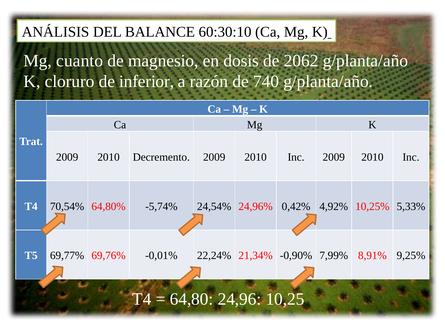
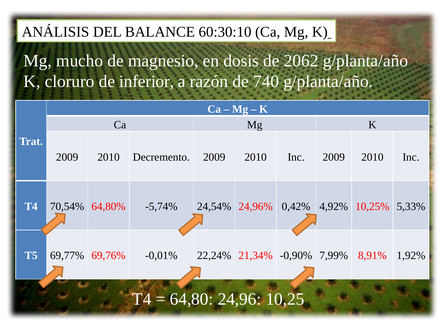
cuanto: cuanto -> mucho (80, 61)
9,25%: 9,25% -> 1,92% (411, 255)
